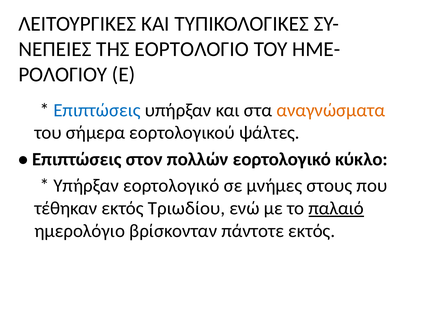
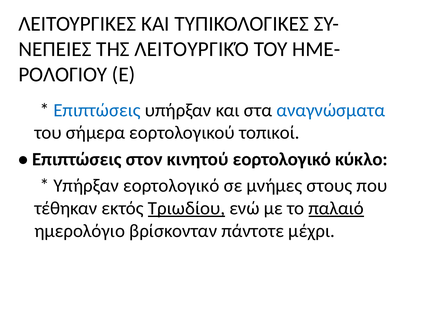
ΕΟΡΤΟΛΟΓΙΟ: ΕΟΡΤΟΛΟΓΙΟ -> ΛΕΙΤΟΥΡΓΙΚΌ (192, 49)
αναγνώσματα colour: orange -> blue (331, 110)
ψάλτες: ψάλτες -> τοπικοί (269, 133)
πολλών: πολλών -> κινητού (198, 160)
Τριωδίου underline: none -> present (187, 209)
πάντοτε εκτός: εκτός -> μέχρι (312, 231)
